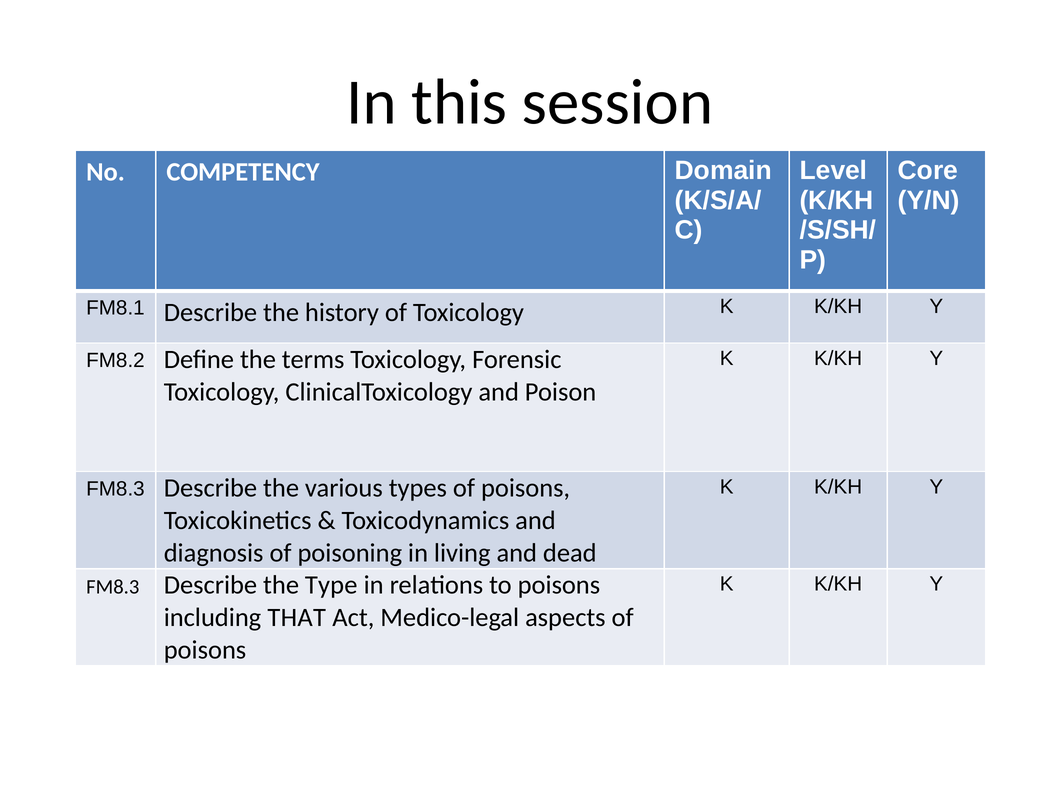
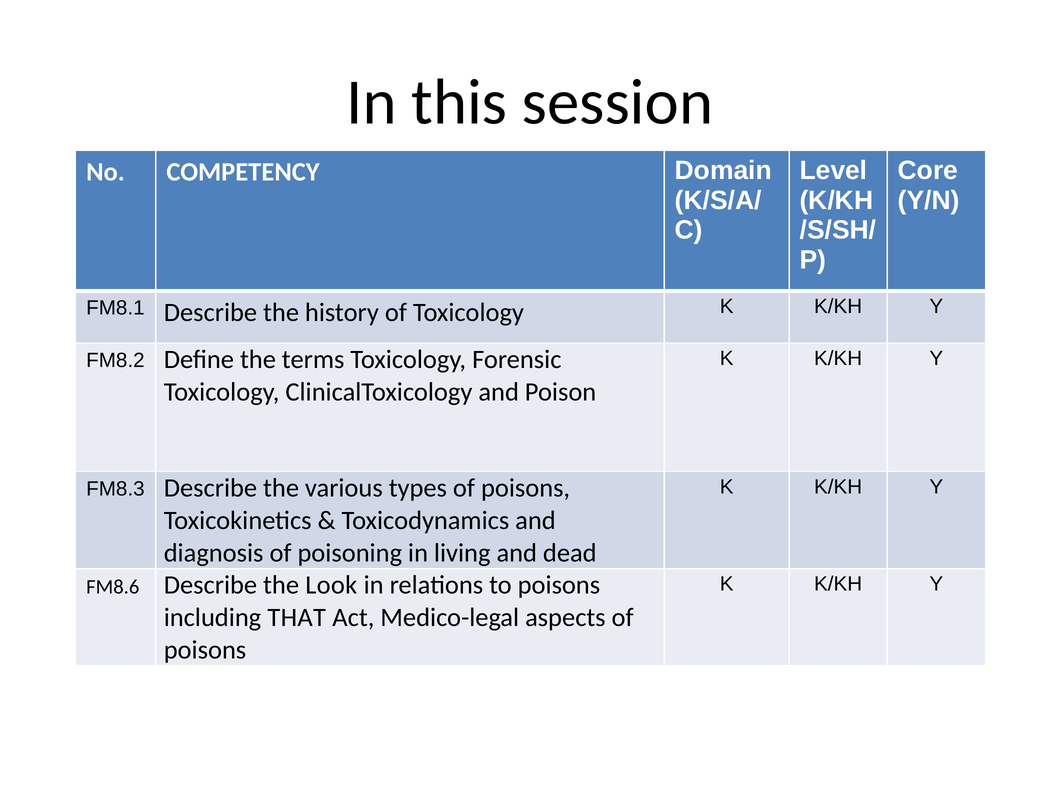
FM8.3: FM8.3 -> FM8.6 (113, 587)
Type: Type -> Look (331, 585)
